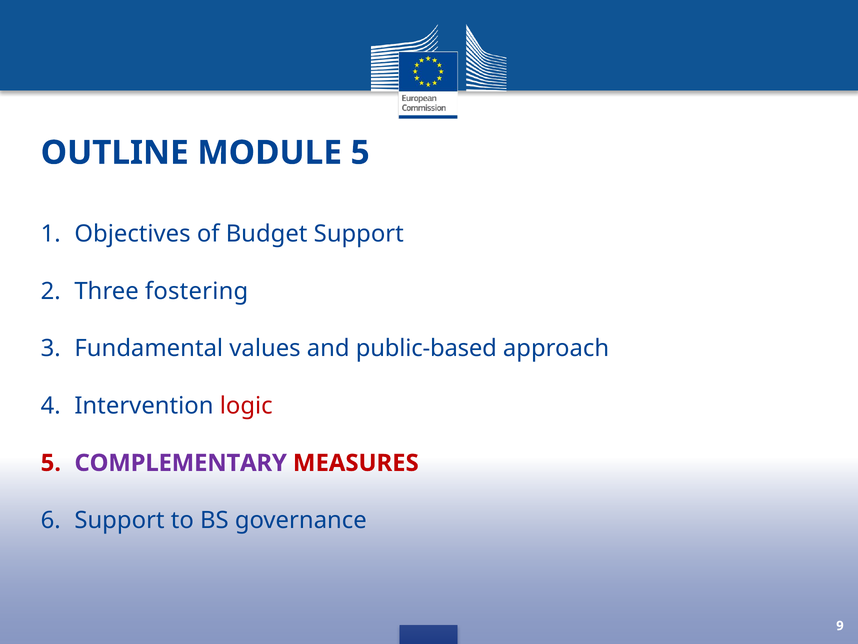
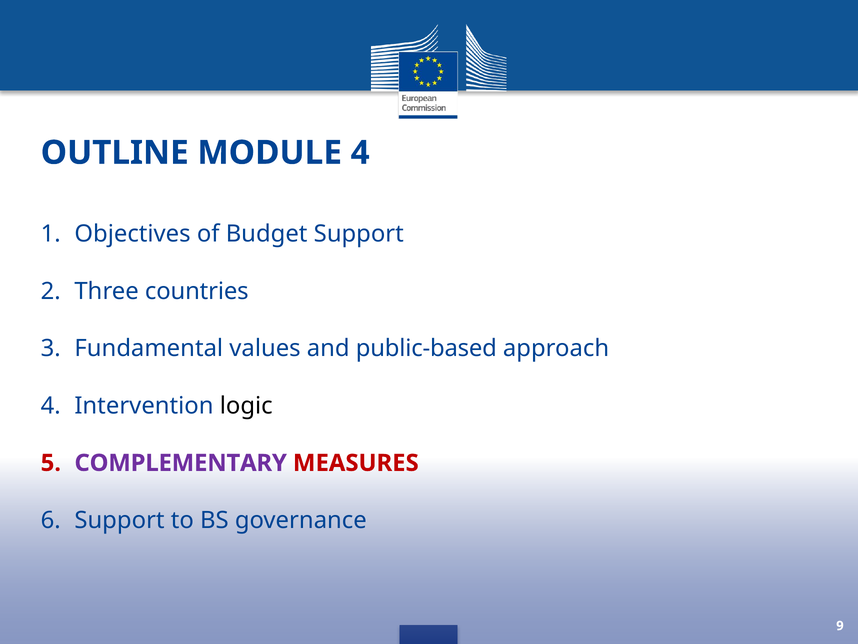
MODULE 5: 5 -> 4 (360, 153)
fostering: fostering -> countries (197, 291)
logic colour: red -> black (246, 405)
